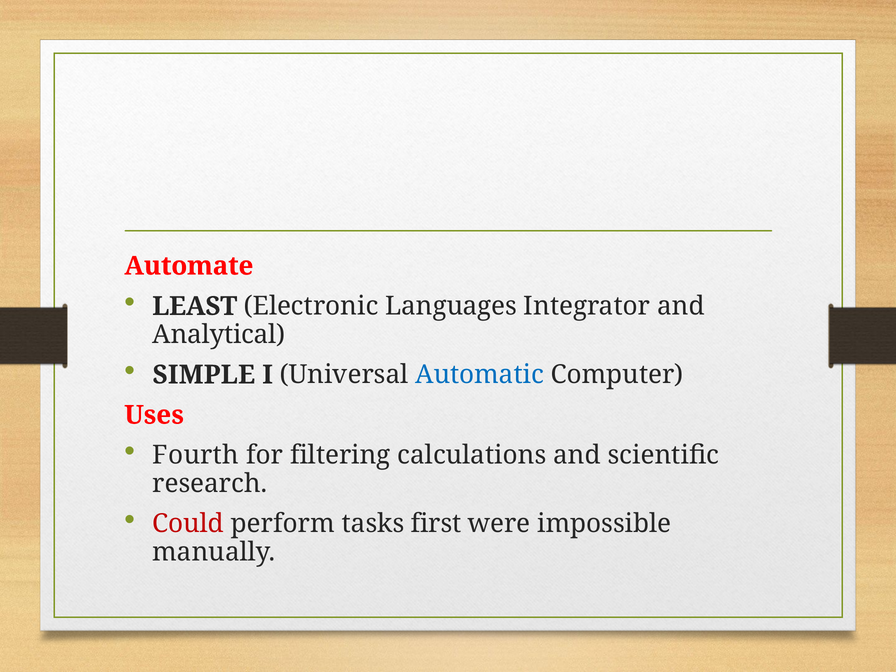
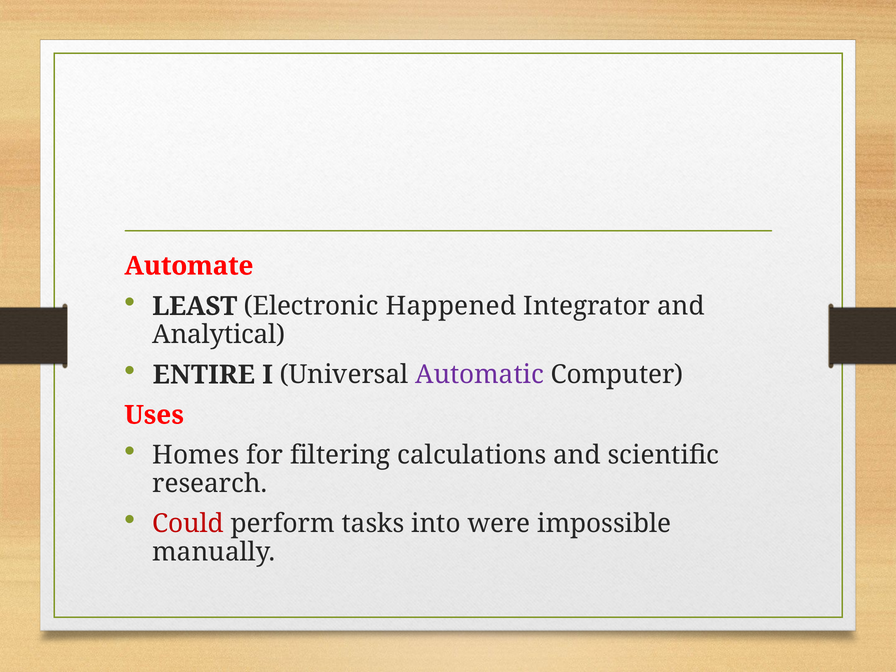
Languages: Languages -> Happened (451, 306)
SIMPLE: SIMPLE -> ENTIRE (204, 375)
Automatic colour: blue -> purple (480, 375)
Fourth: Fourth -> Homes (196, 455)
first: first -> into (436, 524)
